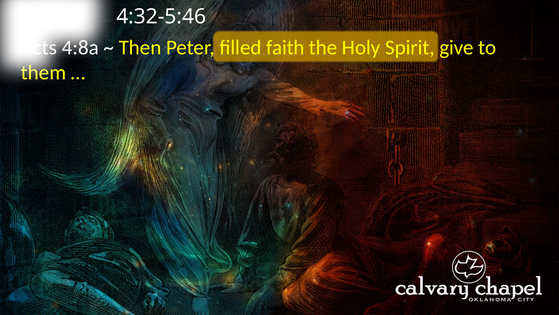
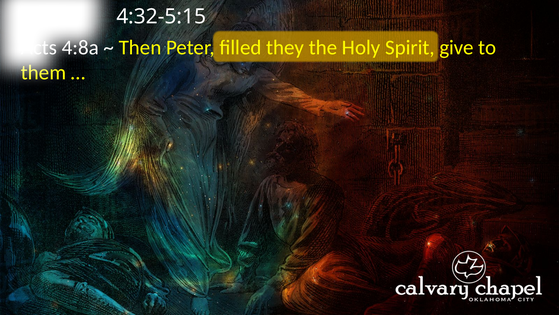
4:32-5:46: 4:32-5:46 -> 4:32-5:15 (161, 16)
faith: faith -> they (285, 47)
